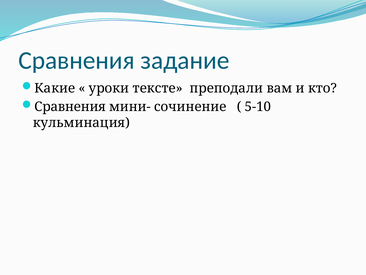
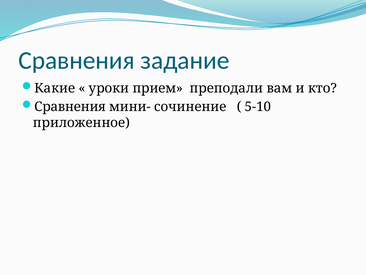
тексте: тексте -> прием (158, 88)
кульминация: кульминация -> приложенное (81, 122)
